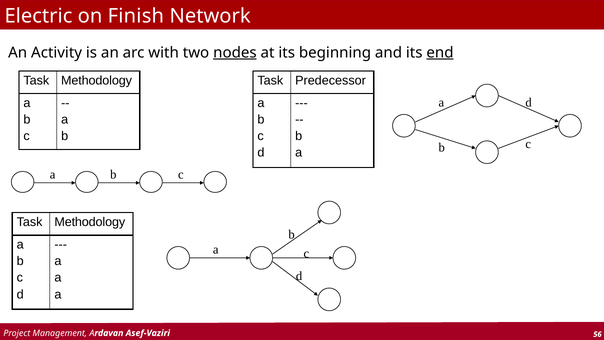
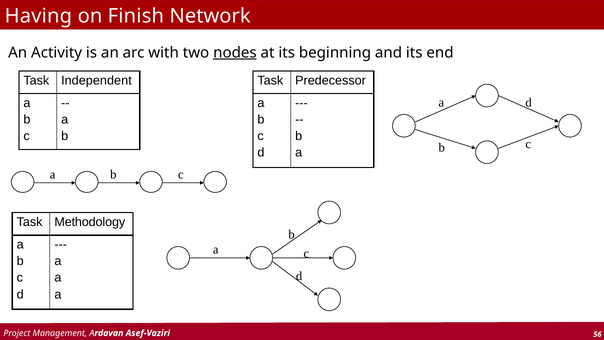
Electric: Electric -> Having (38, 16)
end underline: present -> none (440, 53)
Methodology: Methodology -> Independent (96, 80)
